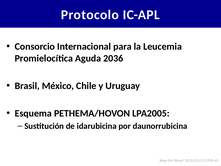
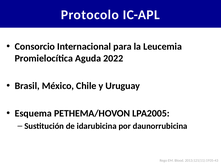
2036: 2036 -> 2022 (113, 58)
